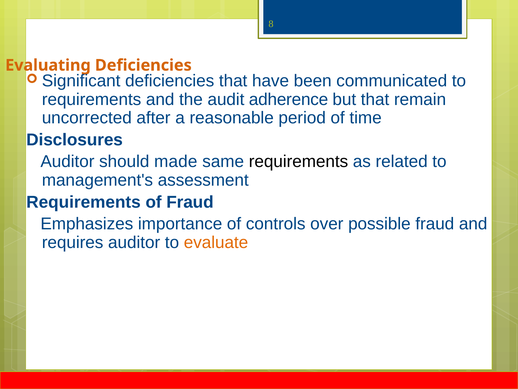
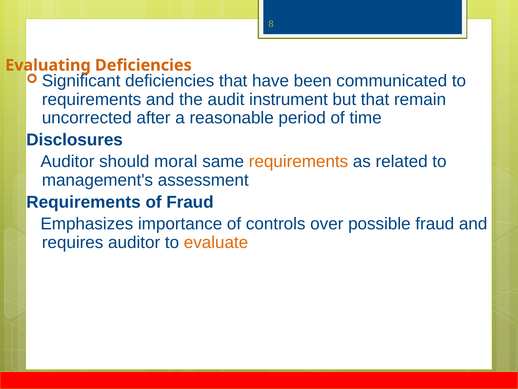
adherence: adherence -> instrument (289, 99)
made: made -> moral (176, 161)
requirements colour: black -> orange (298, 161)
